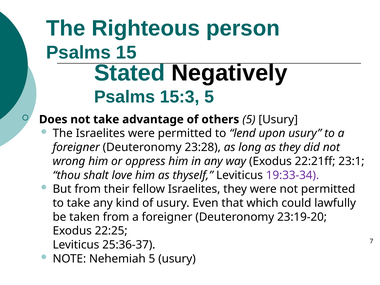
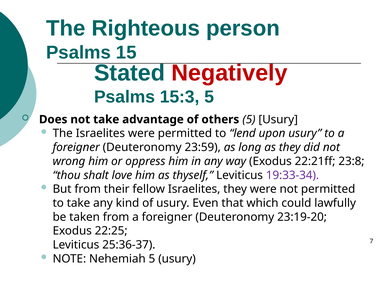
Negatively colour: black -> red (229, 73)
23:28: 23:28 -> 23:59 (203, 147)
23:1: 23:1 -> 23:8 (351, 161)
